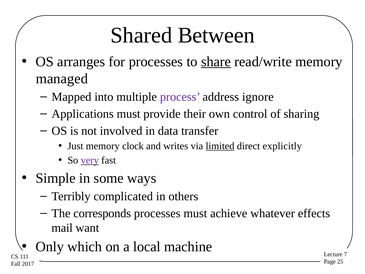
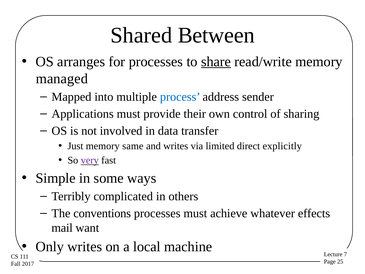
process colour: purple -> blue (180, 97)
ignore: ignore -> sender (258, 97)
clock: clock -> same (133, 146)
limited underline: present -> none (220, 146)
corresponds: corresponds -> conventions (102, 213)
Only which: which -> writes (85, 246)
